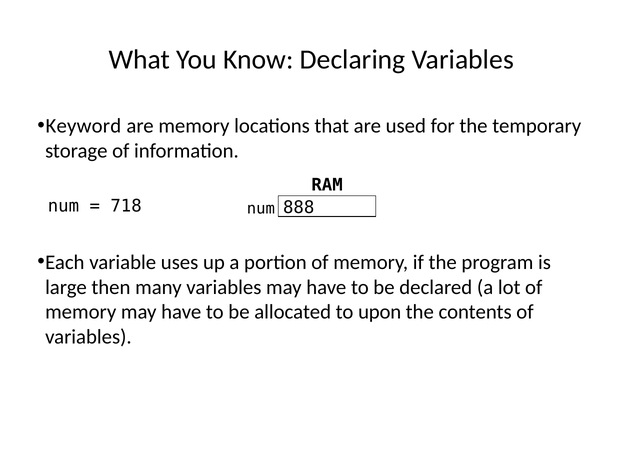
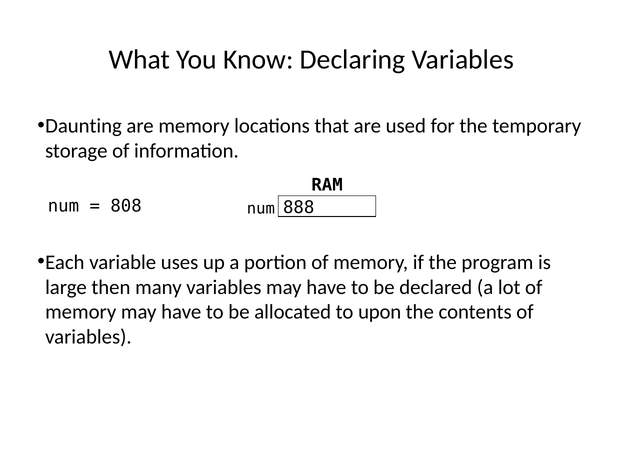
Keyword: Keyword -> Daunting (83, 126)
718: 718 -> 808 (126, 206)
